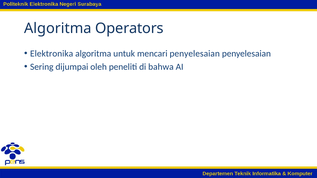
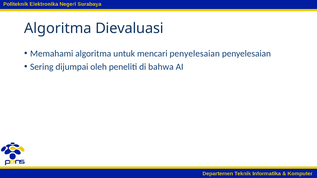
Operators: Operators -> Dievaluasi (129, 28)
Elektronika: Elektronika -> Memahami (52, 54)
